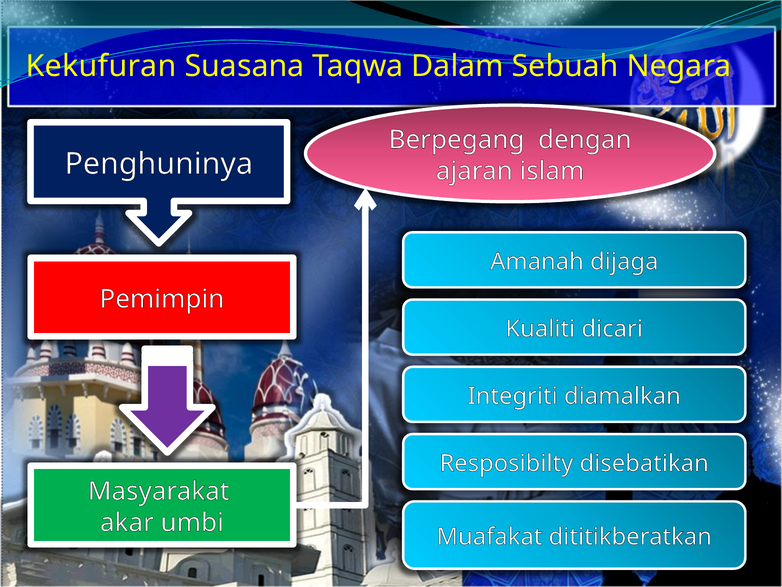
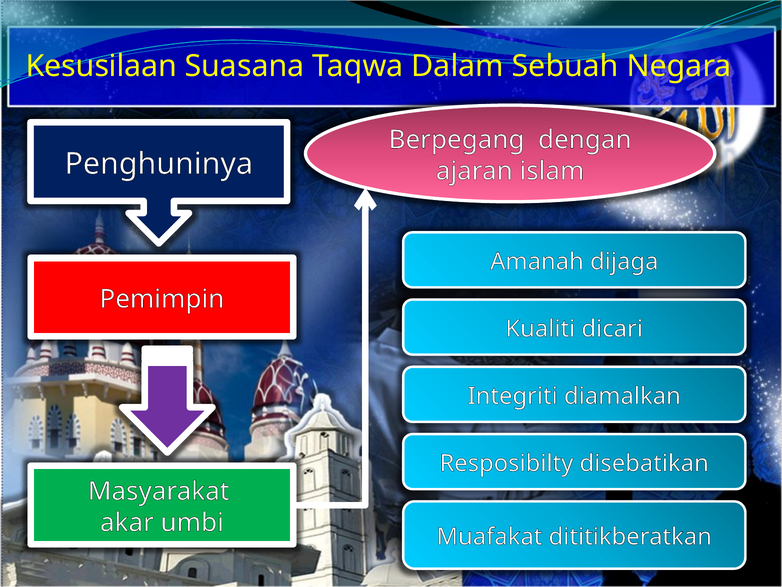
Kekufuran: Kekufuran -> Kesusilaan (101, 66)
